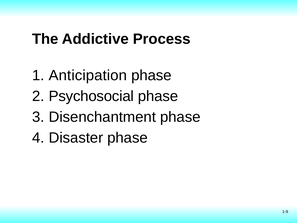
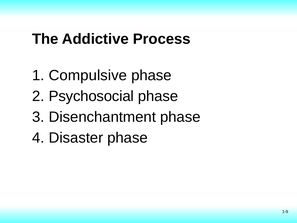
Anticipation: Anticipation -> Compulsive (88, 75)
